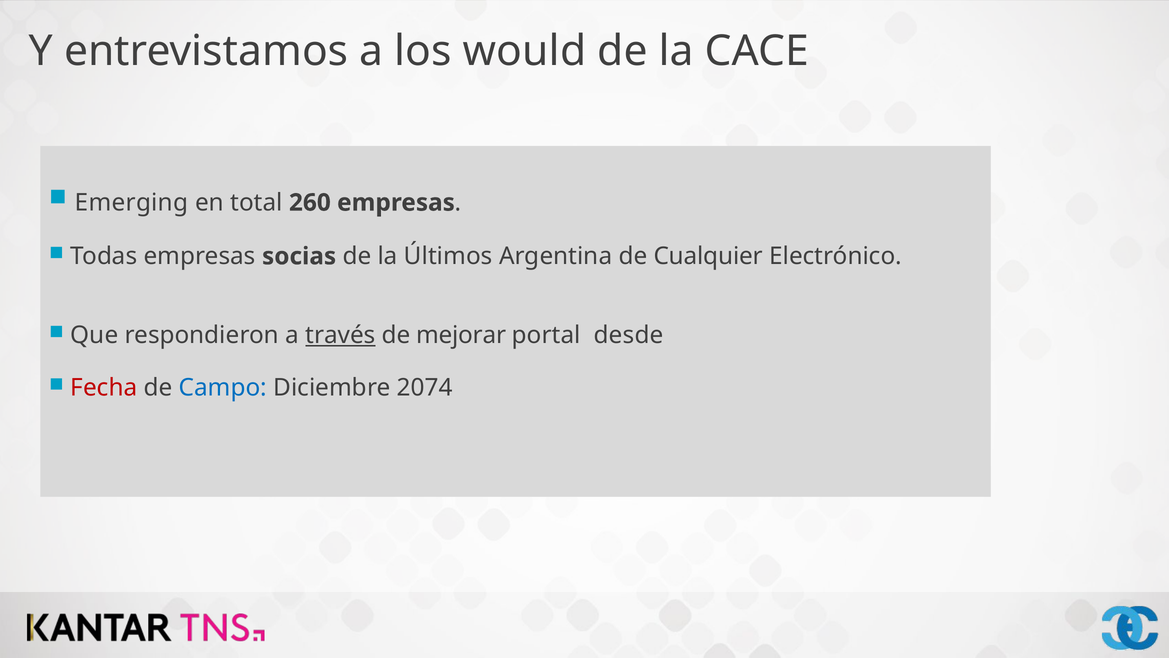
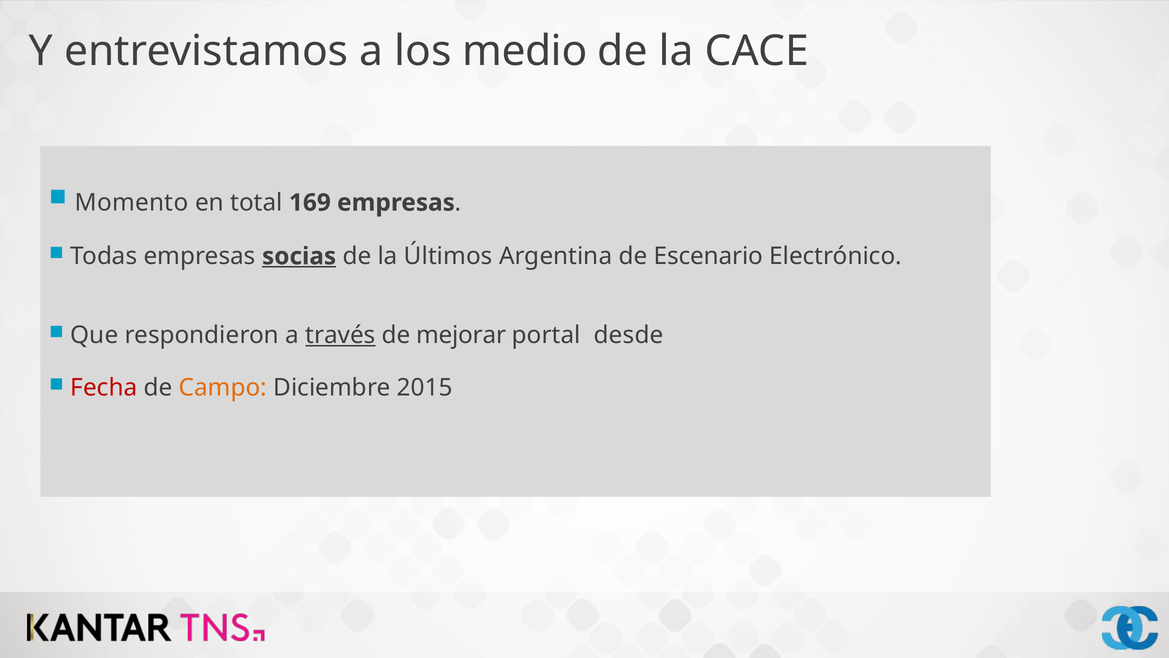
would: would -> medio (525, 51)
Emerging: Emerging -> Momento (132, 203)
260: 260 -> 169 (310, 203)
socias underline: none -> present (299, 256)
Cualquier: Cualquier -> Escenario (708, 256)
Campo colour: blue -> orange (223, 388)
2074: 2074 -> 2015 (425, 388)
